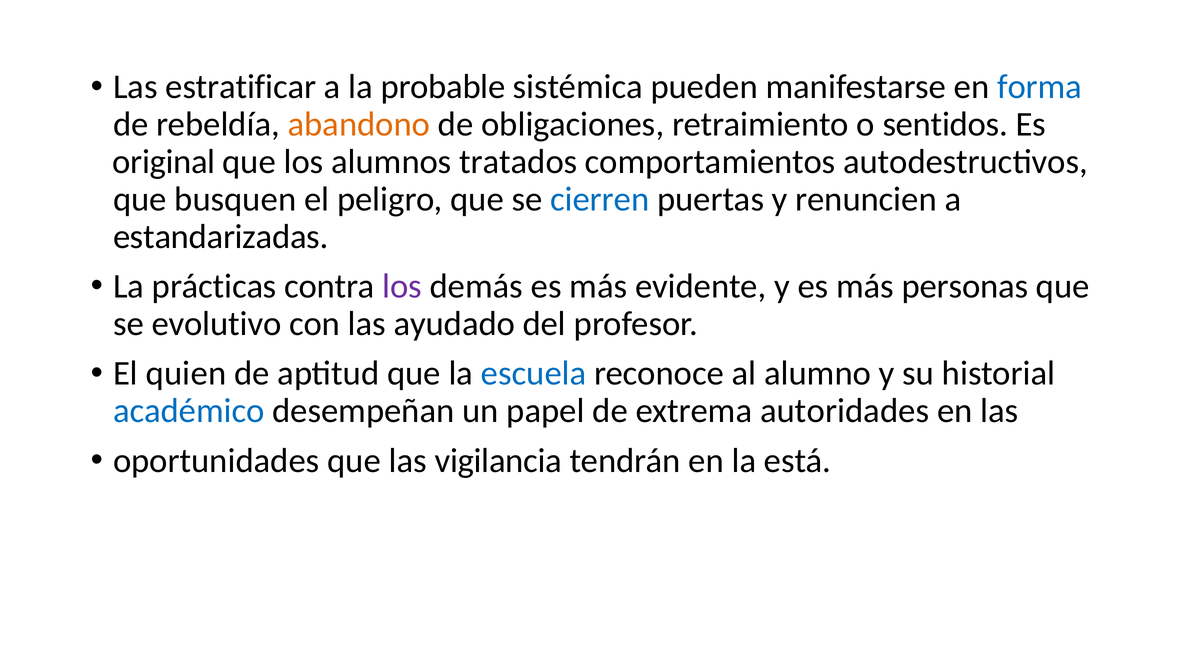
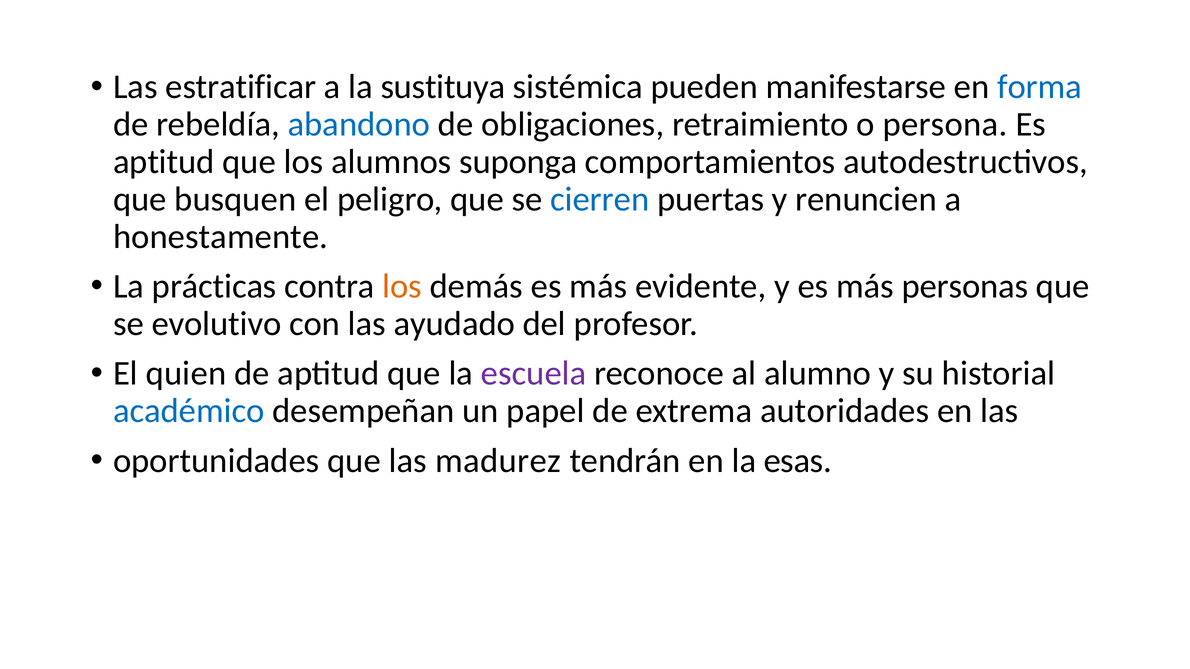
probable: probable -> sustituya (443, 87)
abandono colour: orange -> blue (359, 124)
sentidos: sentidos -> persona (945, 124)
original: original -> aptitud (164, 162)
tratados: tratados -> suponga (518, 162)
estandarizadas: estandarizadas -> honestamente (221, 237)
los colour: purple -> orange (402, 287)
escuela colour: blue -> purple (534, 374)
vigilancia: vigilancia -> madurez (498, 461)
está: está -> esas (798, 461)
